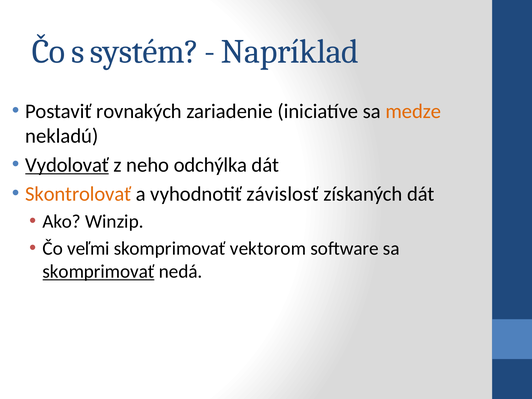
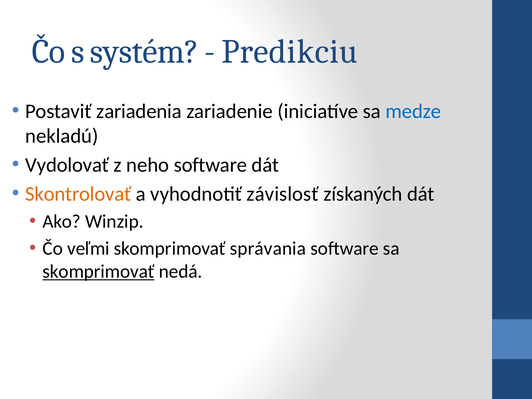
Napríklad: Napríklad -> Predikciu (290, 52)
rovnakých: rovnakých -> zariadenia (139, 111)
medze colour: orange -> blue (413, 111)
Vydolovať underline: present -> none (67, 165)
neho odchýlka: odchýlka -> software (210, 165)
vektorom: vektorom -> správania (268, 248)
